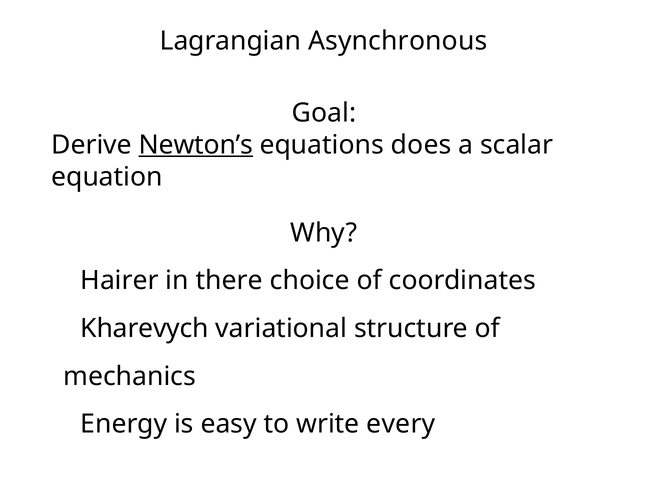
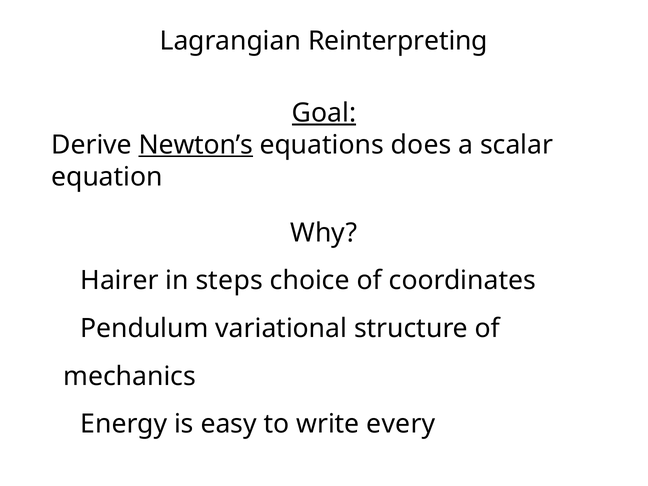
Asynchronous: Asynchronous -> Reinterpreting (398, 41)
Goal underline: none -> present (324, 113)
there: there -> steps (229, 281)
Kharevych: Kharevych -> Pendulum (144, 328)
